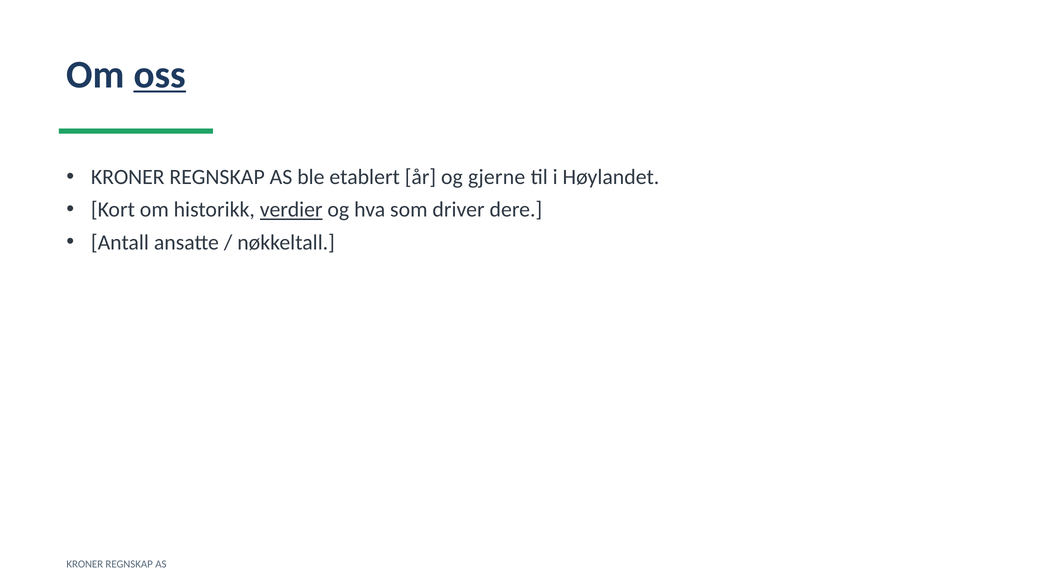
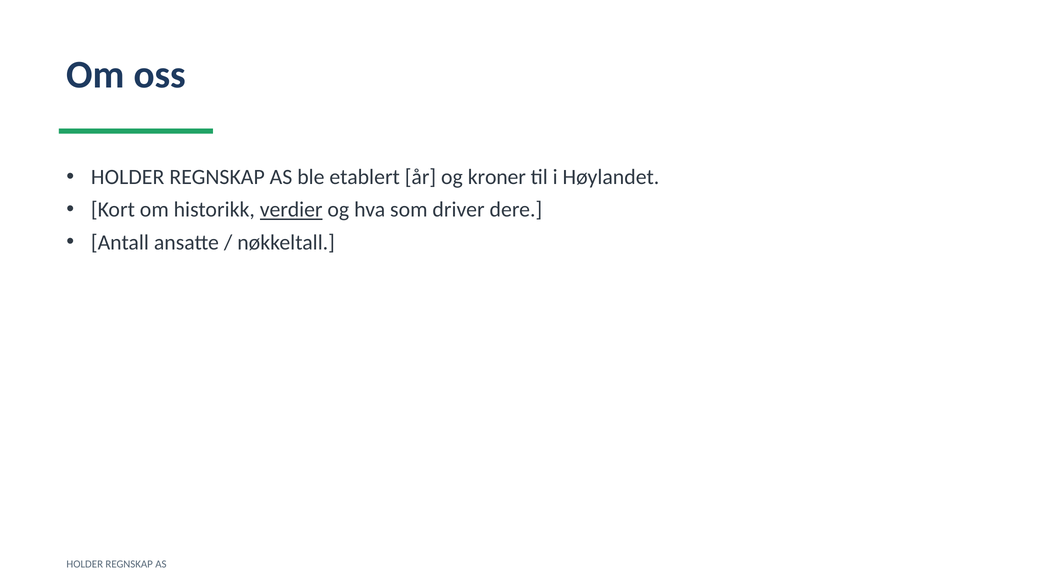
oss underline: present -> none (160, 75)
KRONER: KRONER -> HOLDER (128, 177)
gjerne: gjerne -> kroner (497, 177)
KRONER: KRONER -> HOLDER (85, 564)
